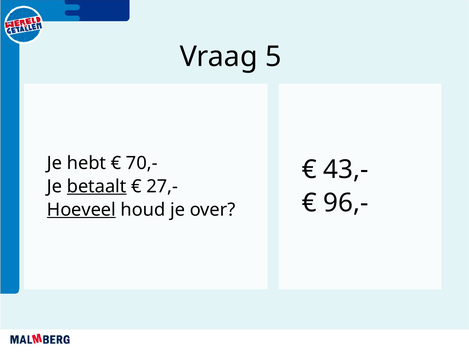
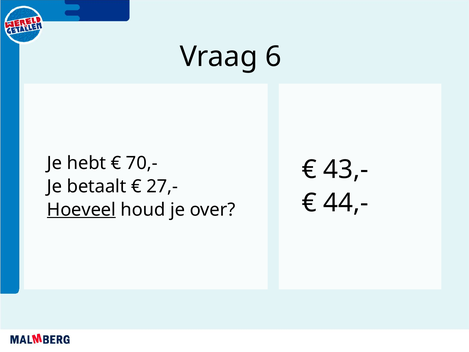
5: 5 -> 6 (273, 57)
betaalt underline: present -> none (97, 186)
96,-: 96,- -> 44,- (346, 203)
